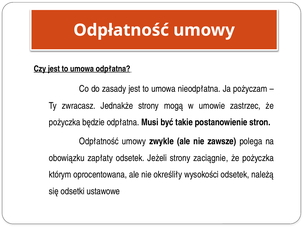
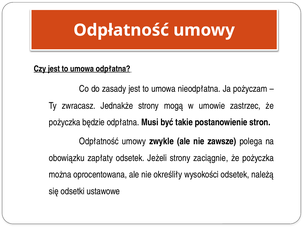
którym: którym -> można (60, 175)
